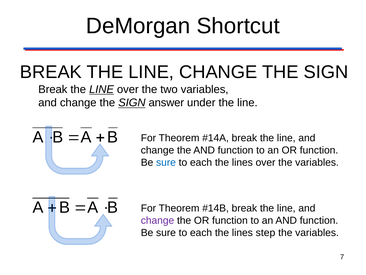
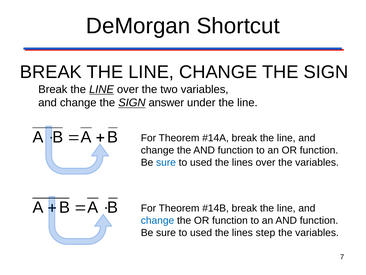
each: each -> used (201, 162)
change colour: purple -> blue (158, 220)
each: each -> used (201, 232)
